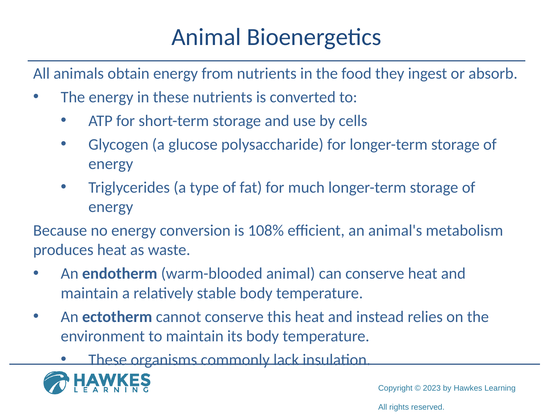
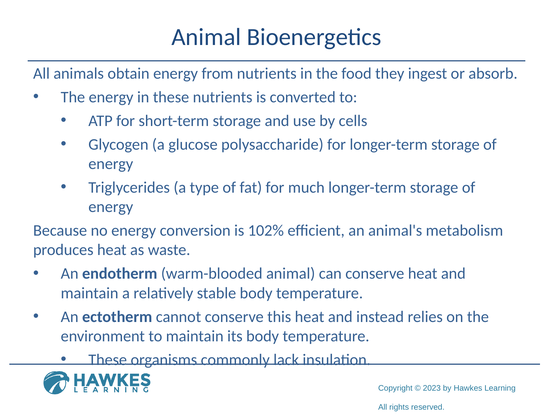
108%: 108% -> 102% (266, 230)
